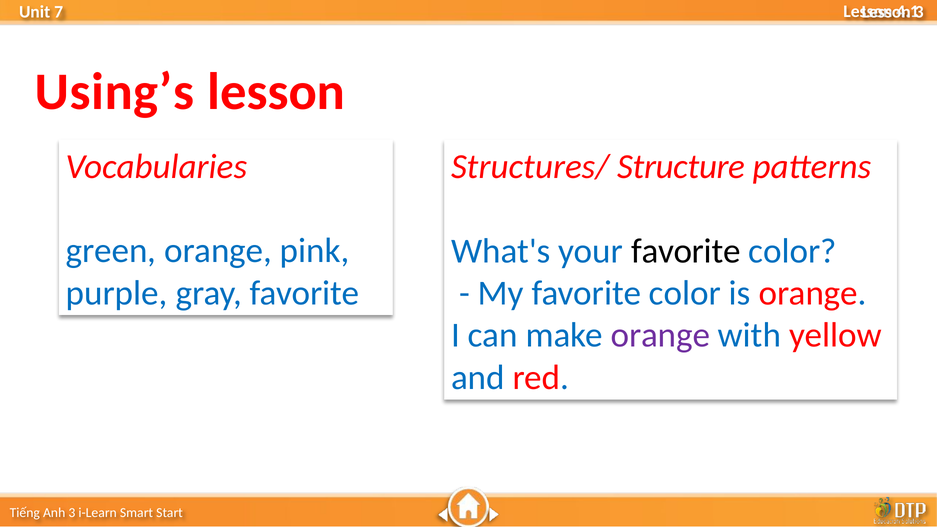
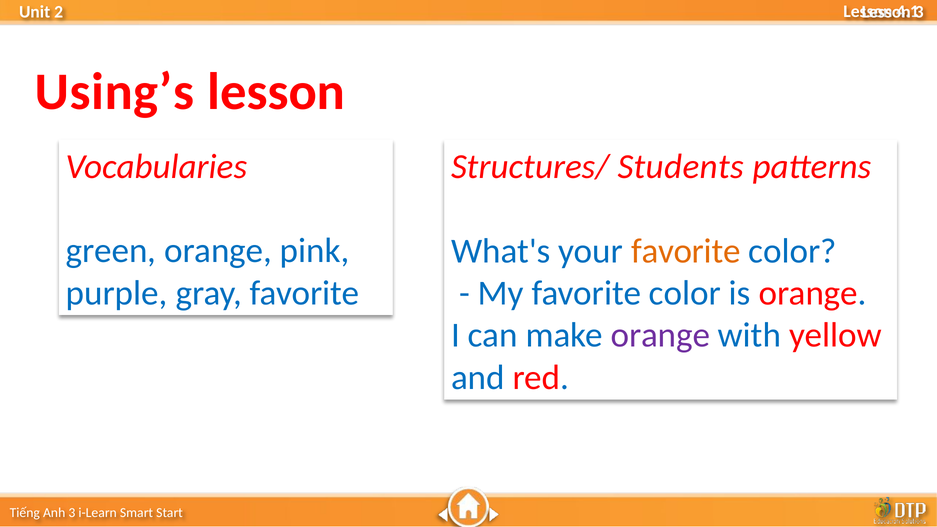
7: 7 -> 2 (59, 12)
Structure: Structure -> Students (681, 167)
favorite colour: black -> orange (686, 251)
